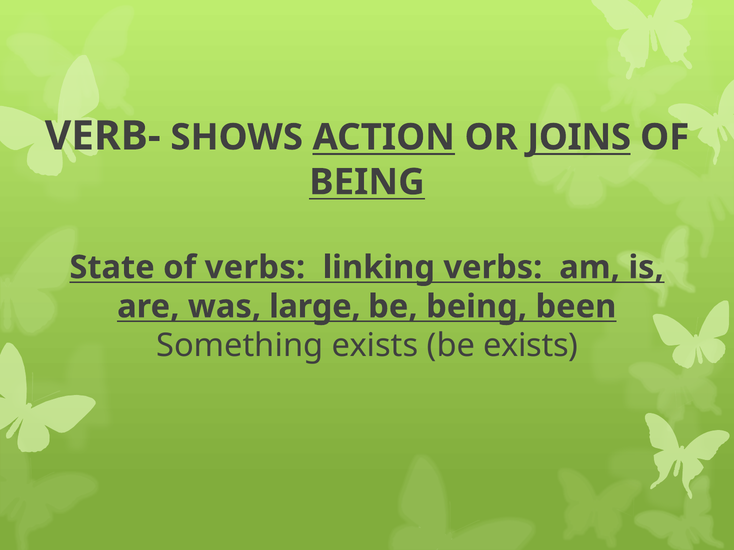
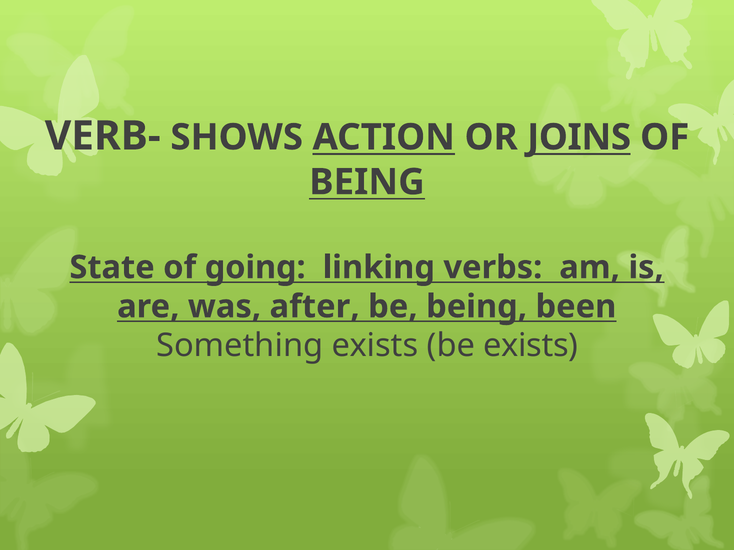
of verbs: verbs -> going (255, 268)
large: large -> after (315, 307)
